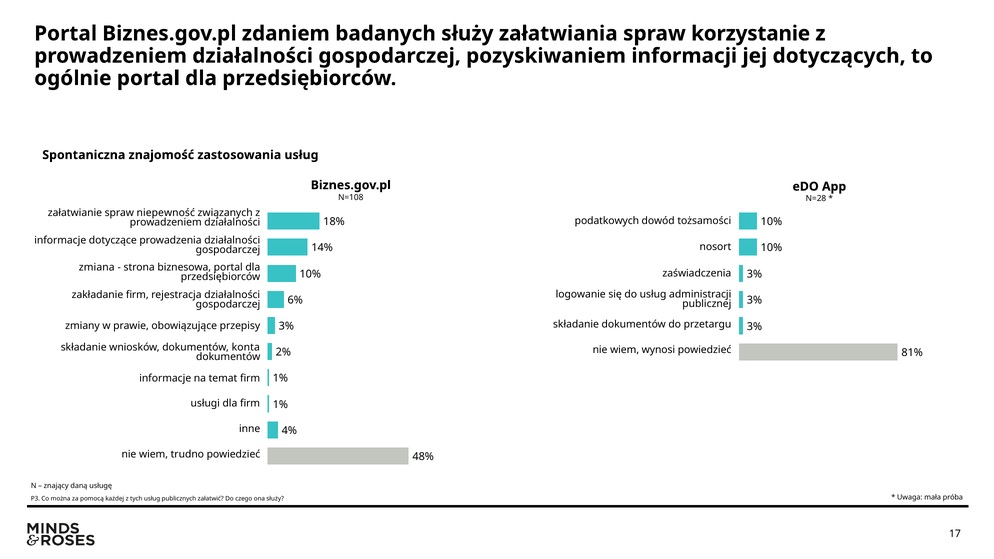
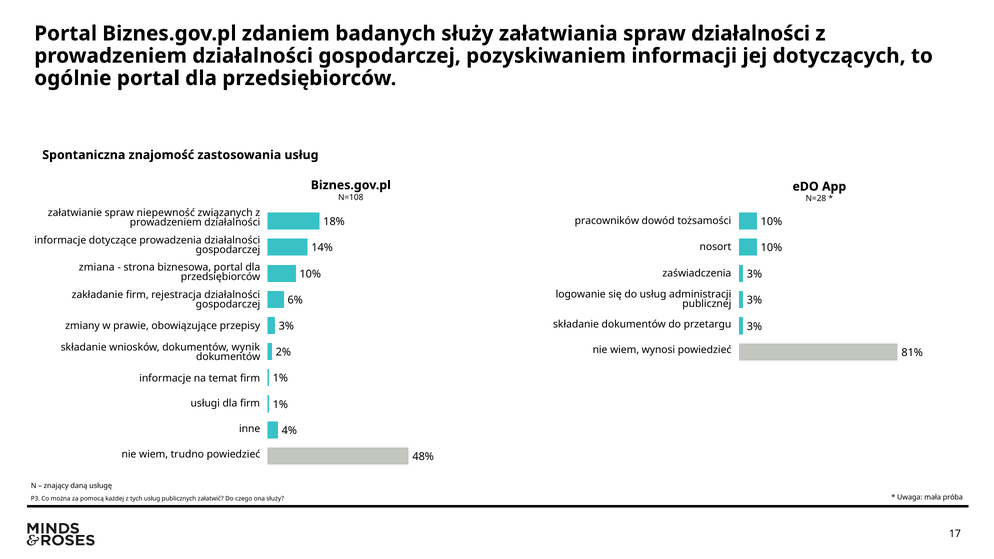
spraw korzystanie: korzystanie -> działalności (751, 34)
podatkowych: podatkowych -> pracowników (607, 221)
konta: konta -> wynik (246, 347)
